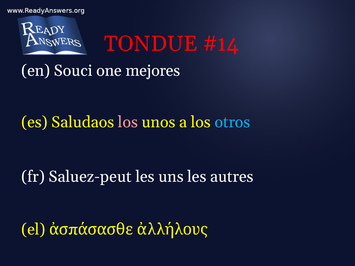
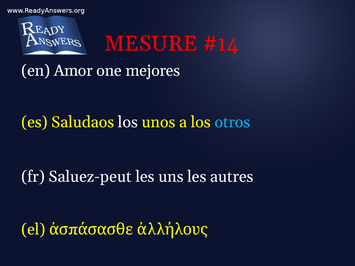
TONDUE: TONDUE -> MESURE (151, 44)
Souci: Souci -> Amor (73, 71)
los colour: pink -> white (128, 122)
